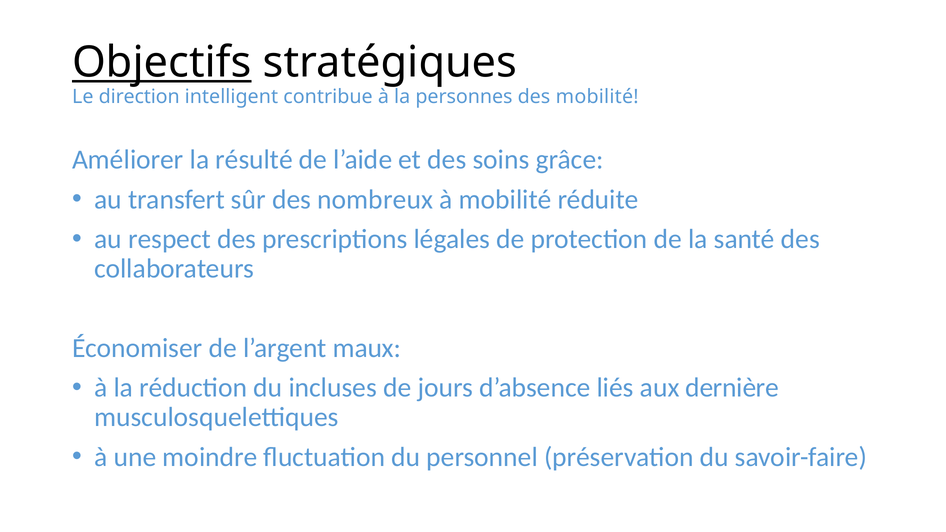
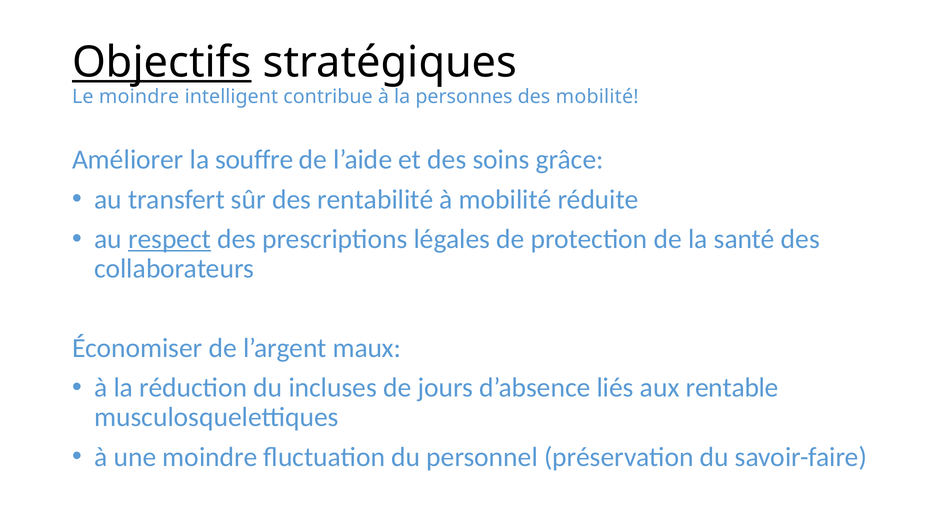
Le direction: direction -> moindre (139, 97)
résulté: résulté -> souffre (254, 160)
nombreux: nombreux -> rentabilité (375, 199)
respect underline: none -> present (170, 239)
dernière: dernière -> rentable (732, 388)
